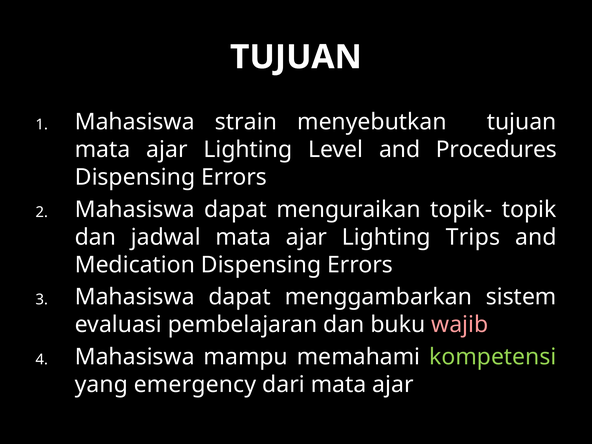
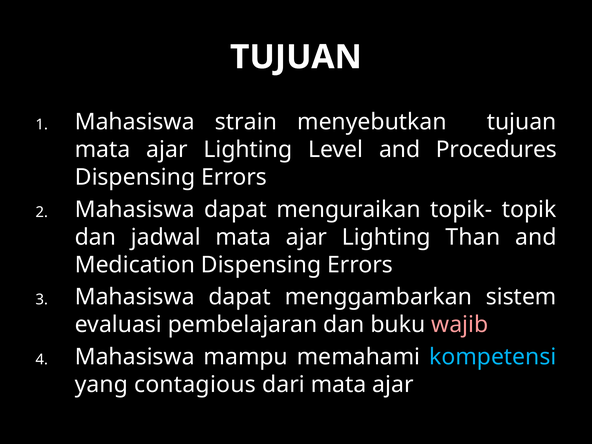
Trips: Trips -> Than (473, 237)
kompetensi colour: light green -> light blue (493, 357)
emergency: emergency -> contagious (195, 385)
